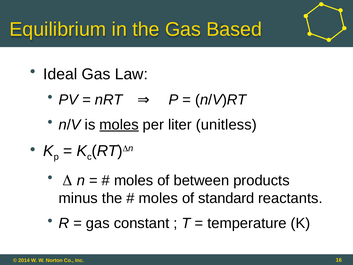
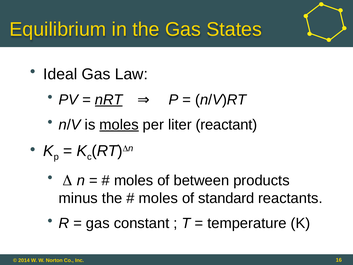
Based: Based -> States (234, 29)
nRT underline: none -> present (109, 100)
unitless: unitless -> reactant (226, 125)
